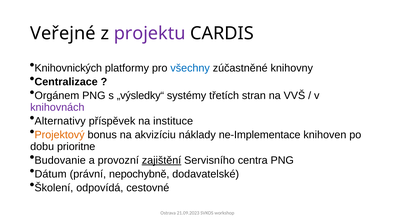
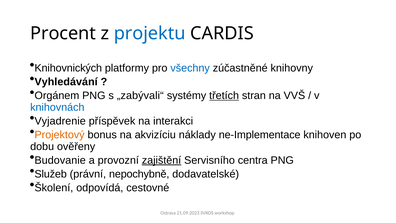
Veřejné: Veřejné -> Procent (63, 33)
projektu colour: purple -> blue (150, 33)
Centralizace: Centralizace -> Vyhledávání (66, 82)
„výsledky“: „výsledky“ -> „zabývali“ (140, 96)
třetích underline: none -> present (224, 96)
knihovnách colour: purple -> blue (57, 107)
Alternativy: Alternativy -> Vyjadrenie (60, 121)
instituce: instituce -> interakci (173, 121)
prioritne: prioritne -> ověřeny (76, 146)
Dátum: Dátum -> Služeb (51, 174)
